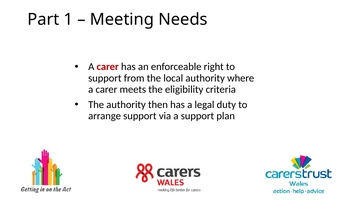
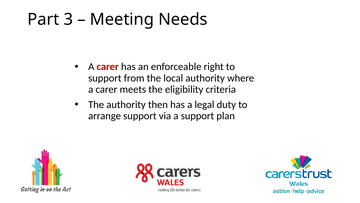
1: 1 -> 3 (68, 19)
